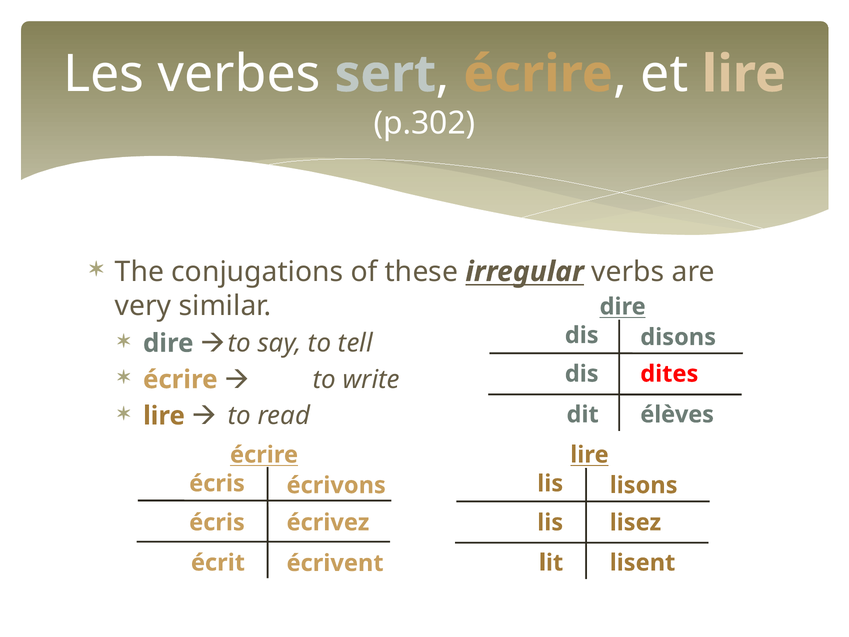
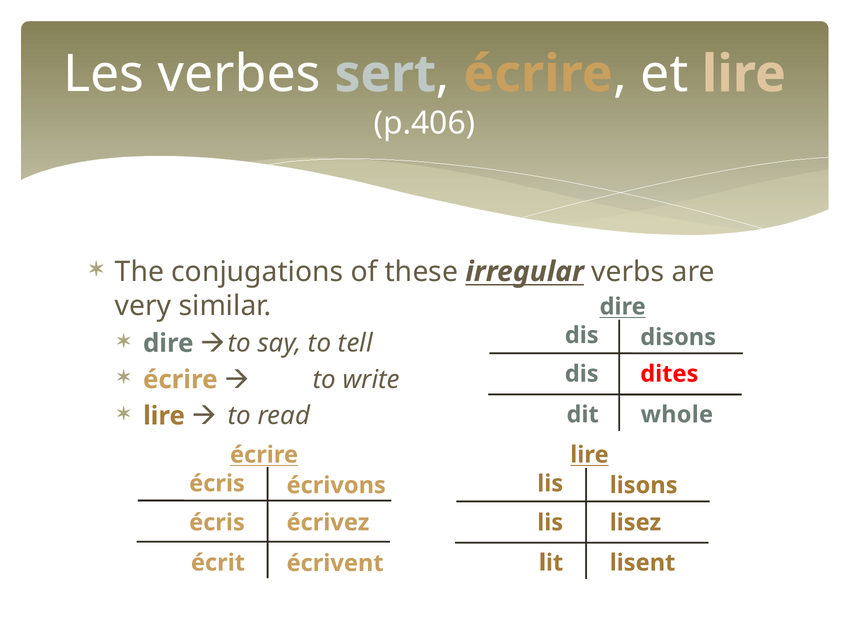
p.302: p.302 -> p.406 (425, 123)
élèves: élèves -> whole (677, 414)
